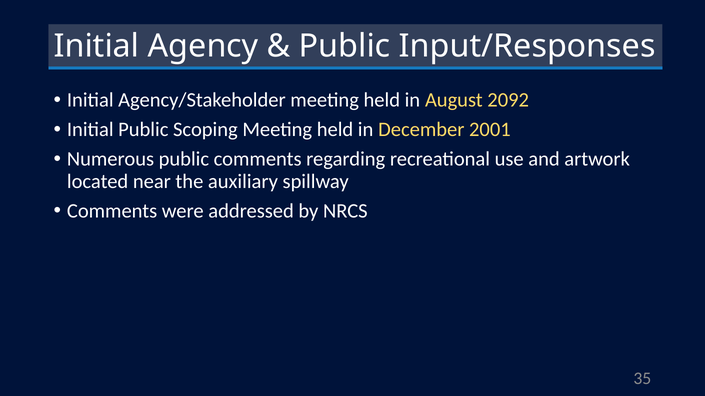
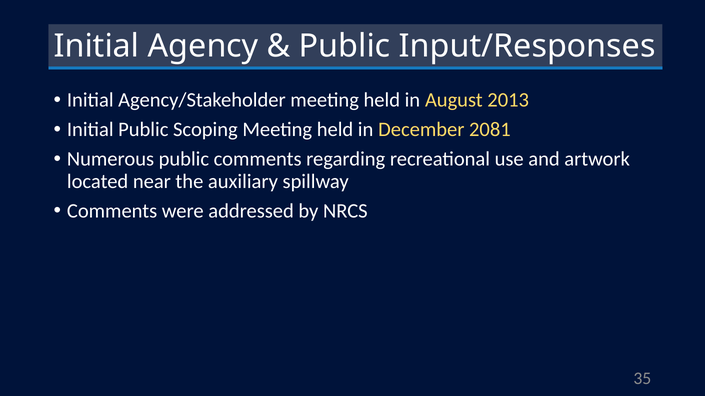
2092: 2092 -> 2013 (508, 100)
2001: 2001 -> 2081 (490, 130)
